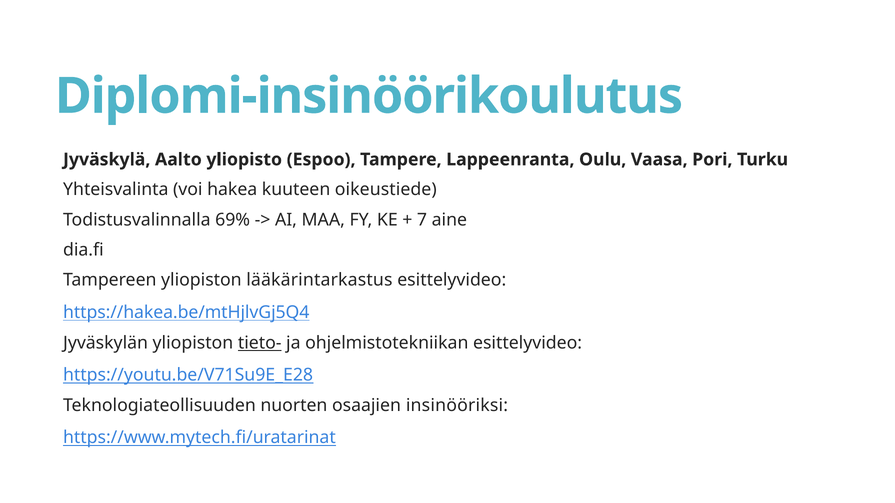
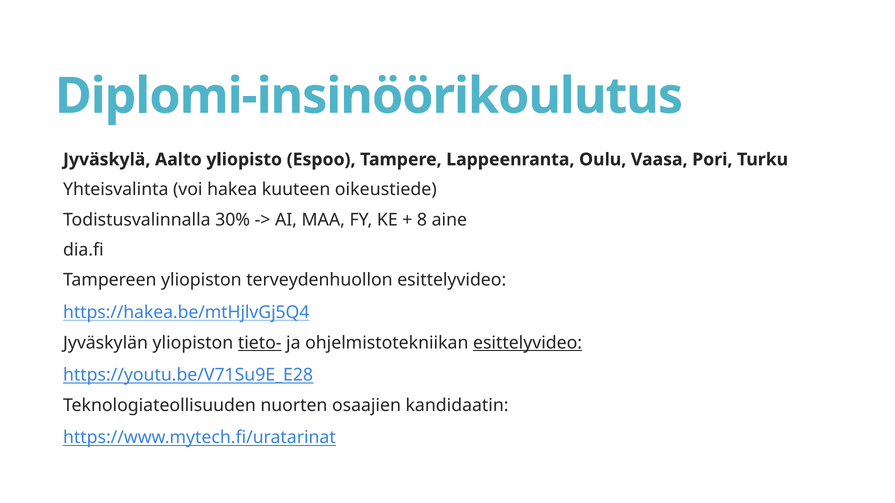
69%: 69% -> 30% (233, 220)
7: 7 -> 8 (422, 220)
lääkärintarkastus: lääkärintarkastus -> terveydenhuollon (319, 280)
esittelyvideo underline: none -> present (528, 343)
insinööriksi: insinööriksi -> kandidaatin (457, 406)
